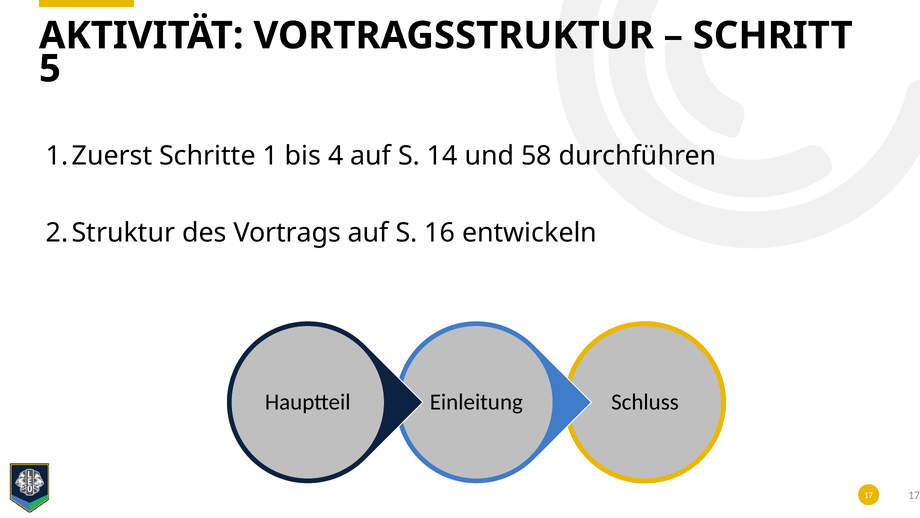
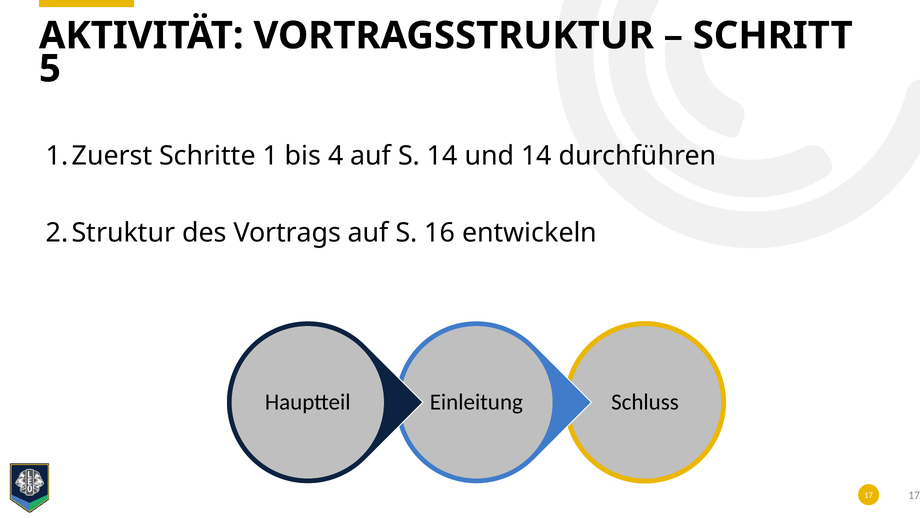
und 58: 58 -> 14 (536, 155)
